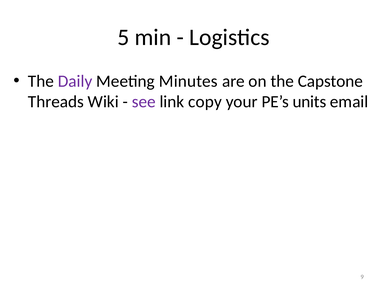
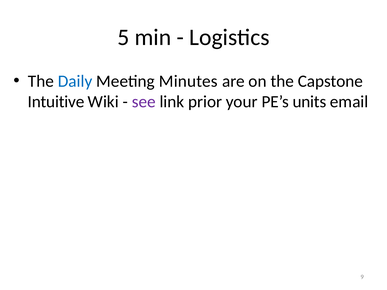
Daily colour: purple -> blue (75, 81)
Threads: Threads -> Intuitive (56, 102)
copy: copy -> prior (205, 102)
